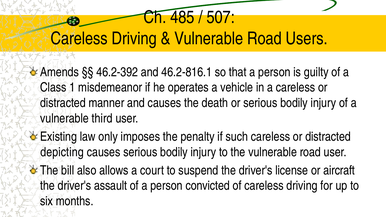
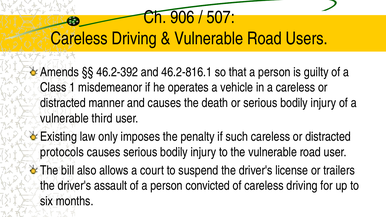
485: 485 -> 906 (182, 17)
depicting: depicting -> protocols (62, 152)
aircraft: aircraft -> trailers (339, 170)
